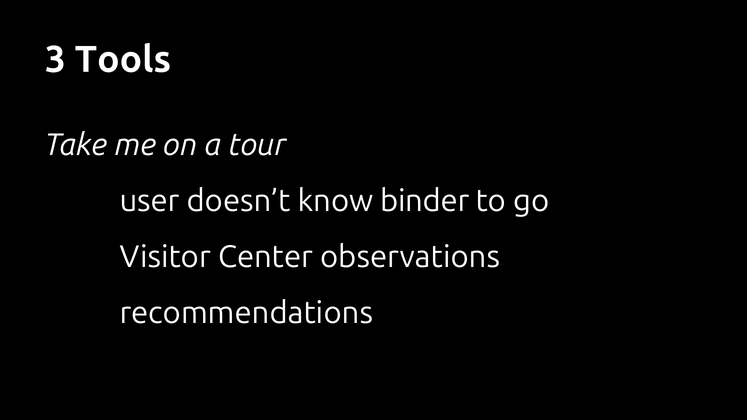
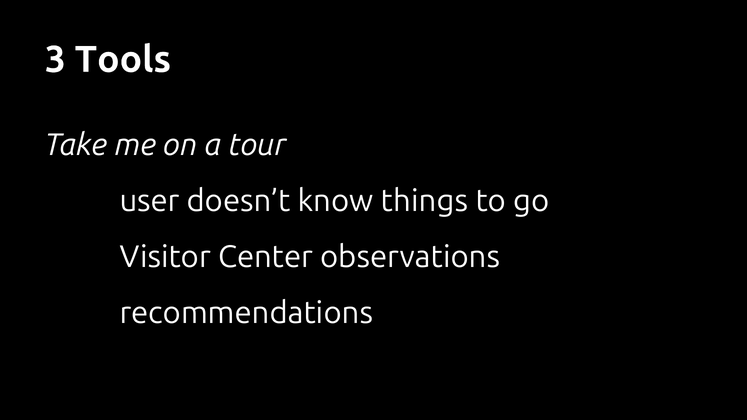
binder: binder -> things (425, 201)
